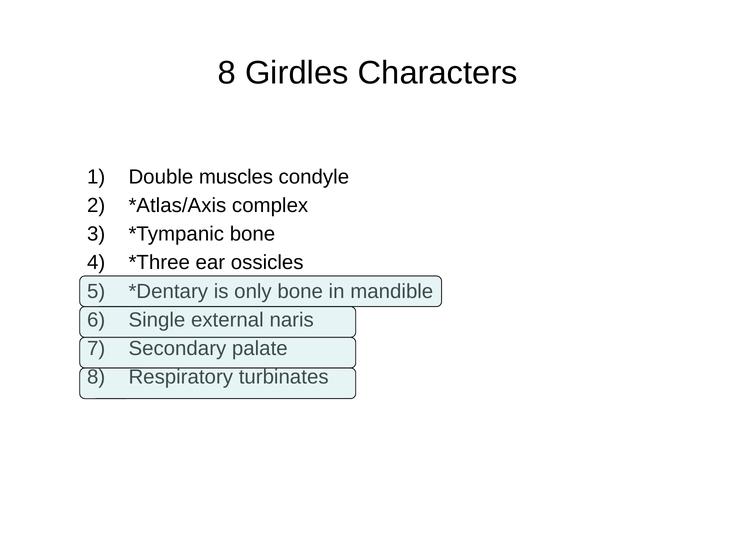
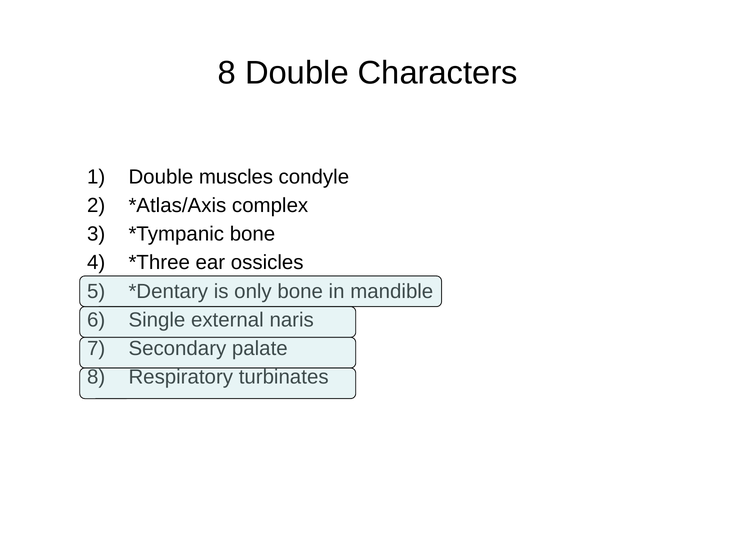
8 Girdles: Girdles -> Double (297, 73)
